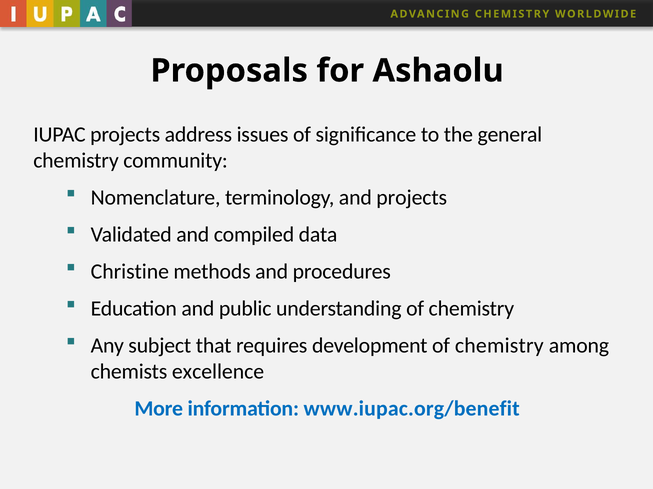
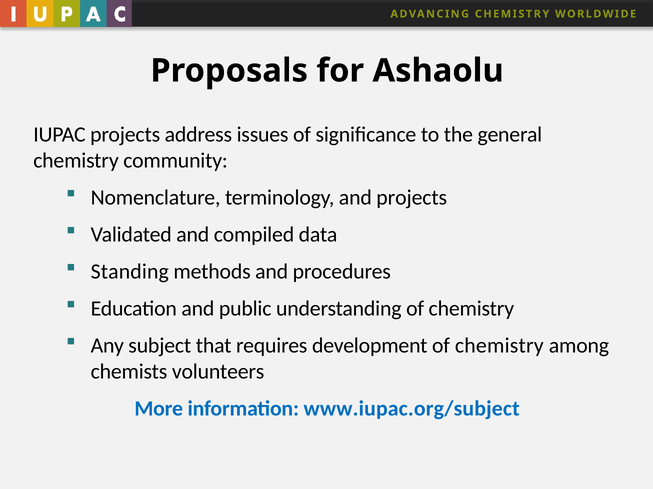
Christine: Christine -> Standing (130, 272)
excellence: excellence -> volunteers (218, 372)
www.iupac.org/benefit: www.iupac.org/benefit -> www.iupac.org/subject (412, 409)
